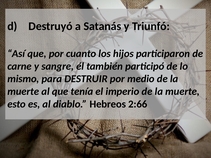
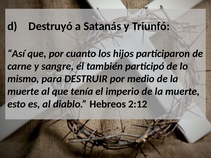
2:66: 2:66 -> 2:12 (138, 104)
